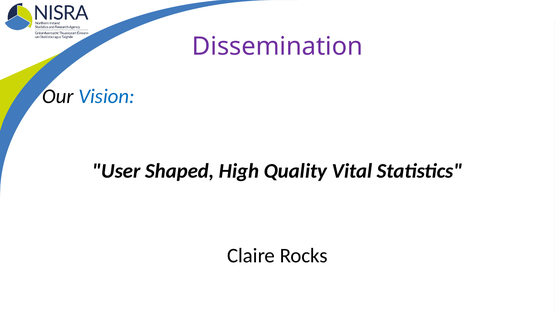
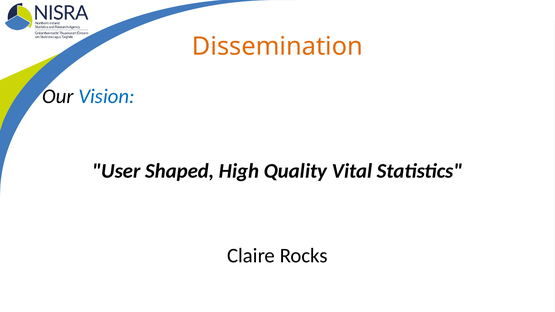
Dissemination colour: purple -> orange (277, 47)
